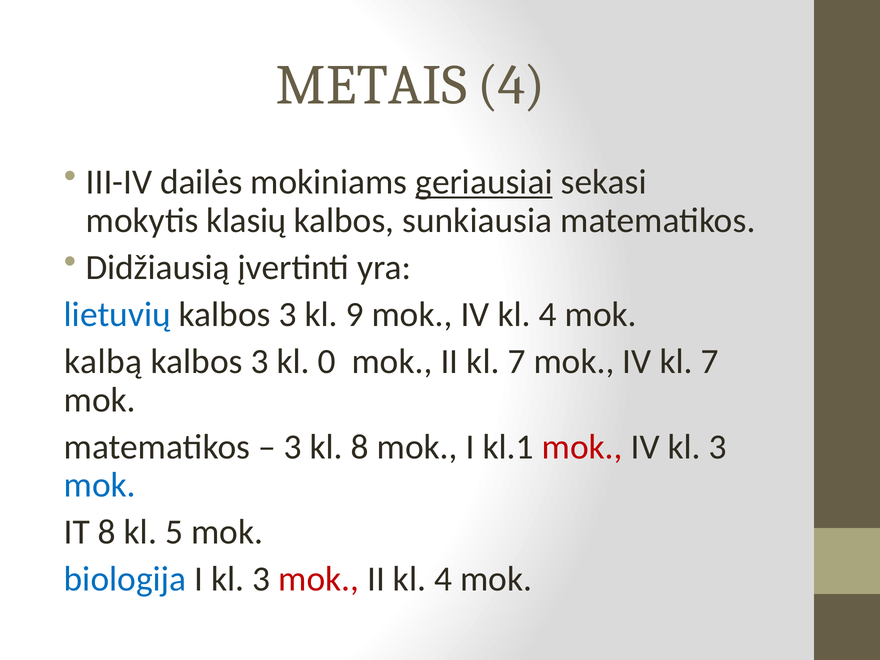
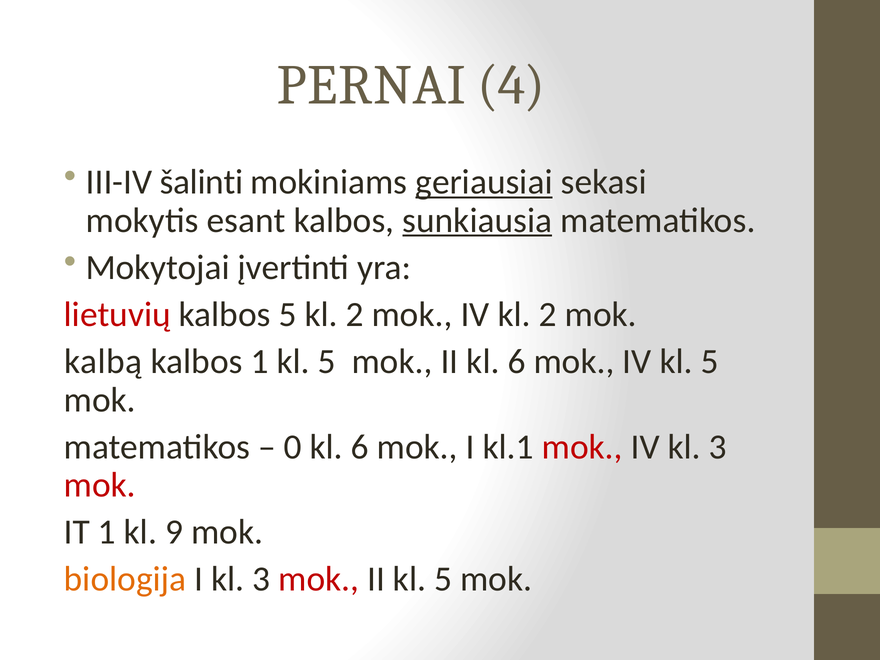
METAIS: METAIS -> PERNAI (371, 85)
dailės: dailės -> šalinti (201, 182)
klasių: klasių -> esant (246, 220)
sunkiausia underline: none -> present (477, 220)
Didžiausią: Didžiausią -> Mokytojai (158, 267)
lietuvių colour: blue -> red (117, 315)
3: 3 -> 5 (288, 315)
9: 9 -> 2 (355, 315)
IV kl 4: 4 -> 2 (548, 315)
3: 3 -> 1 (260, 362)
0: 0 -> 5 (327, 362)
II kl 7: 7 -> 6 (517, 362)
IV kl 7: 7 -> 5 (710, 362)
3: 3 -> 0 (293, 447)
8: 8 -> 6 (360, 447)
mok colour: blue -> red (100, 485)
IT 8: 8 -> 1 (107, 532)
5: 5 -> 9 (174, 532)
biologija colour: blue -> orange (125, 579)
II kl 4: 4 -> 5 (443, 579)
